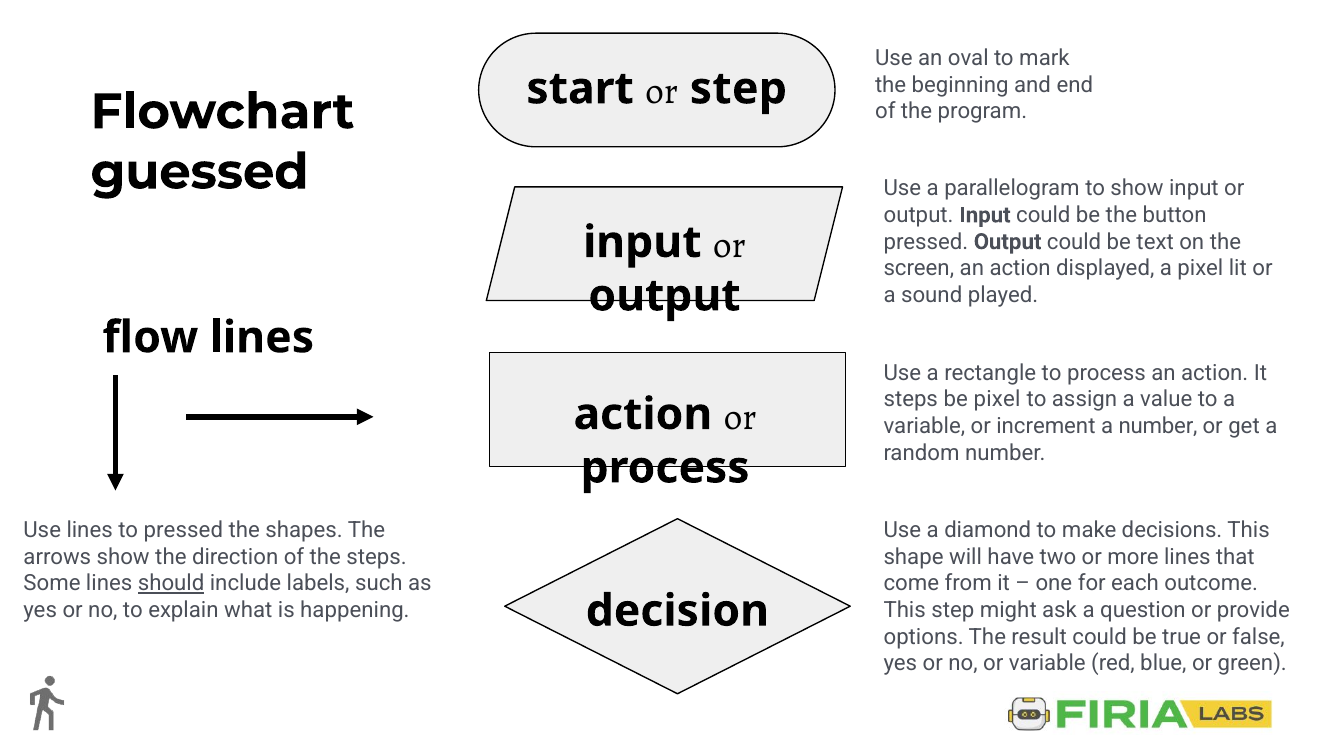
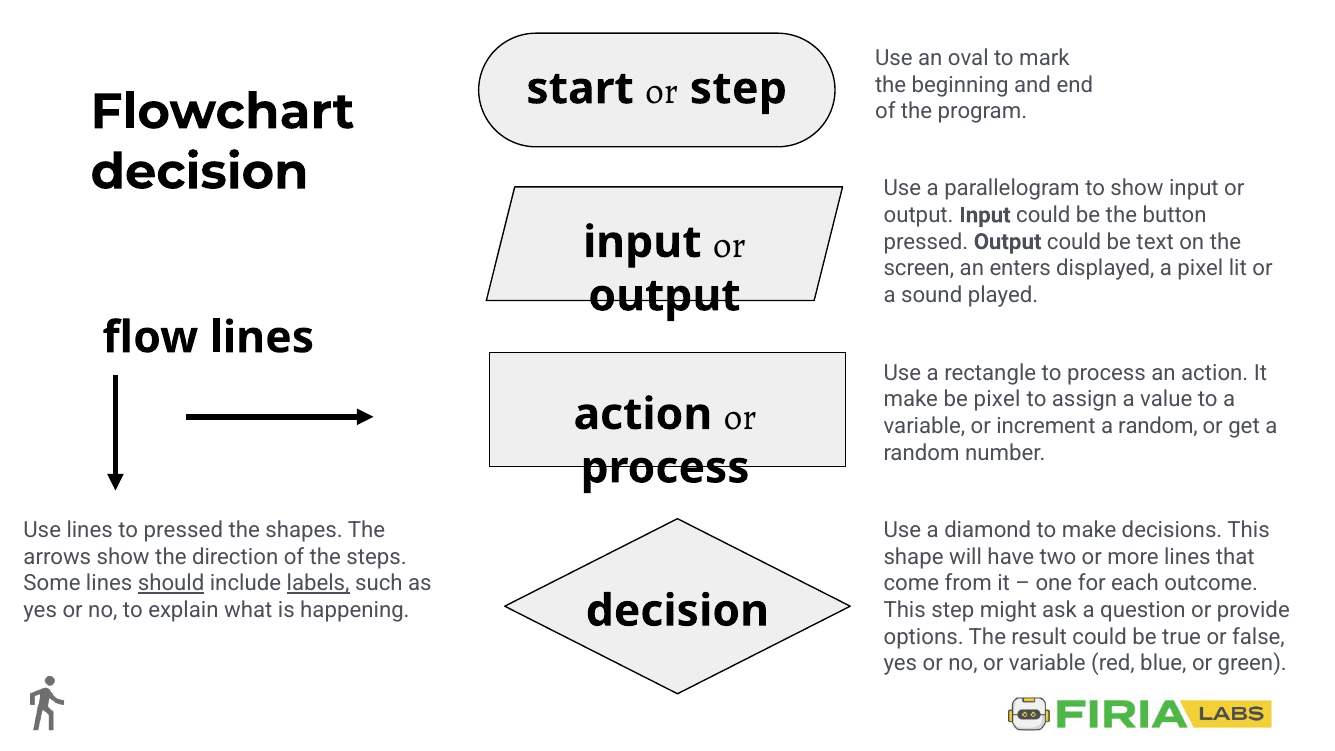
guessed: guessed -> decision (200, 172)
screen an action: action -> enters (1020, 268)
steps: steps -> make (911, 399)
increment a number: number -> random (1158, 426)
labels underline: none -> present (318, 583)
